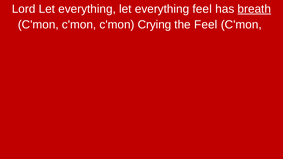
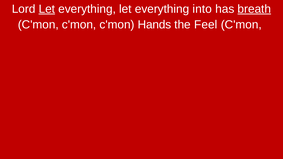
Let underline: none -> present (47, 9)
everything feel: feel -> into (202, 9)
Crying: Crying -> Hands (154, 25)
